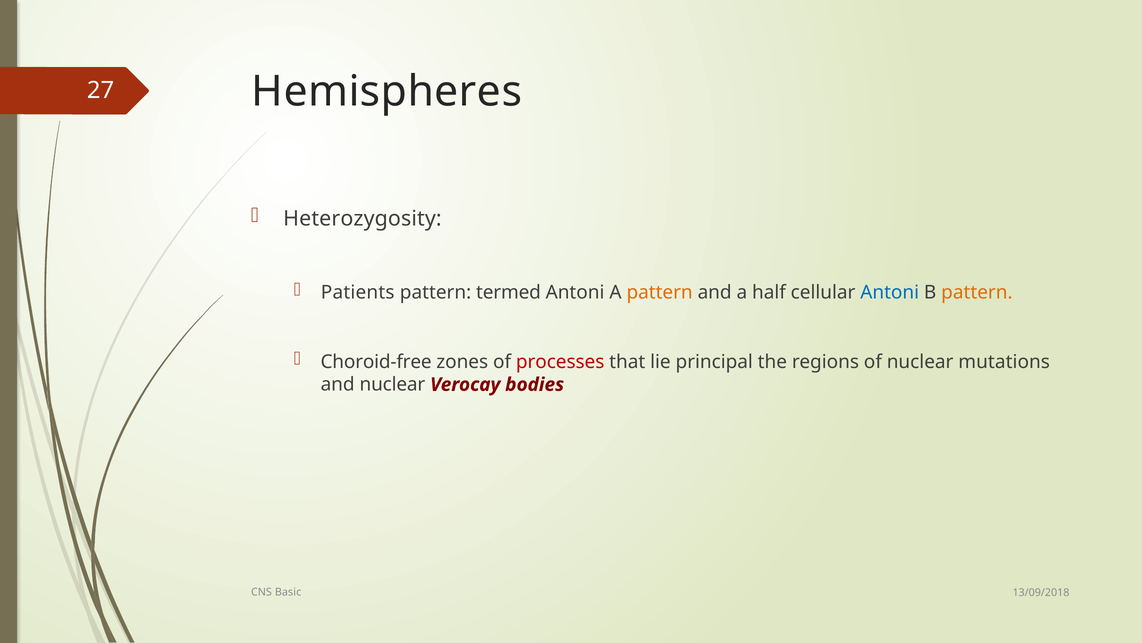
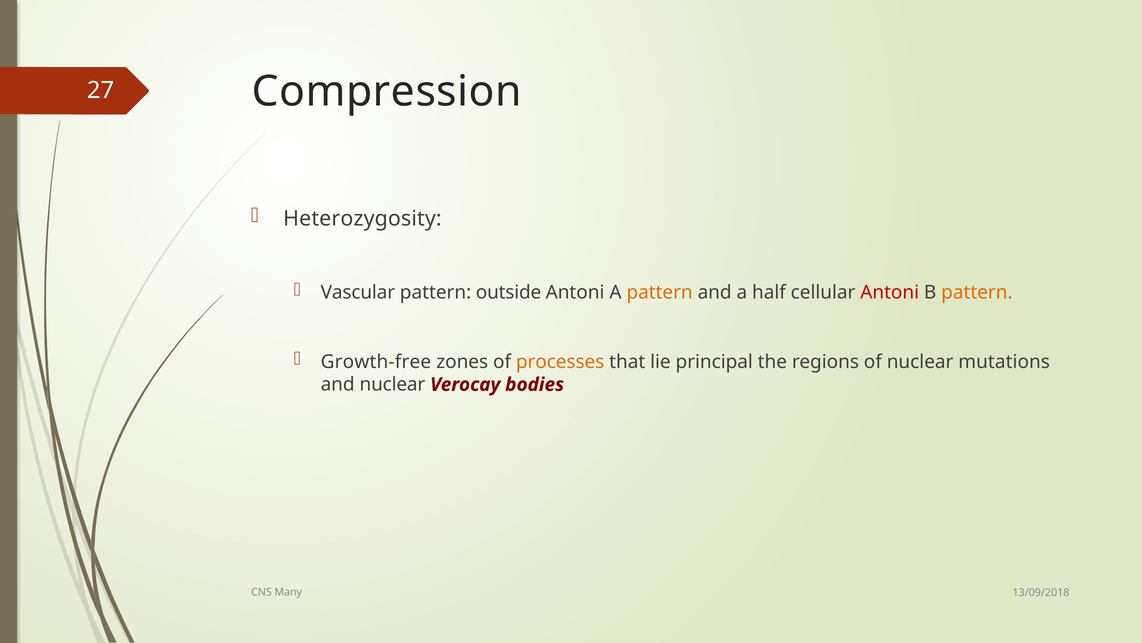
Hemispheres: Hemispheres -> Compression (387, 91)
Patients: Patients -> Vascular (358, 292)
termed: termed -> outside (509, 292)
Antoni colour: blue -> red (890, 292)
Choroid-free: Choroid-free -> Growth-free (376, 361)
processes colour: red -> orange (560, 361)
Basic: Basic -> Many (288, 592)
